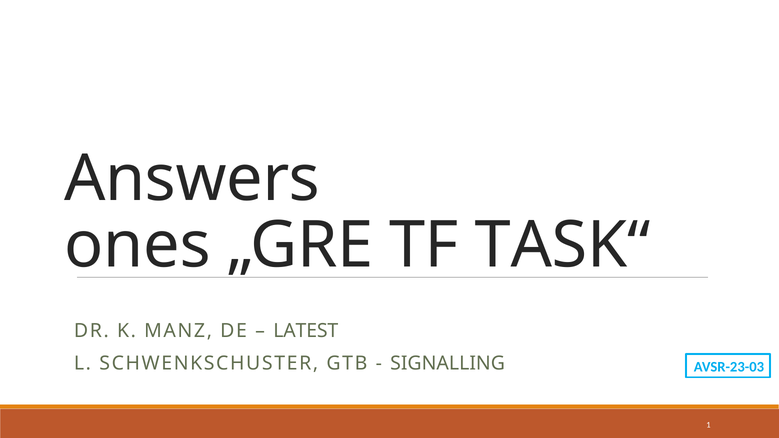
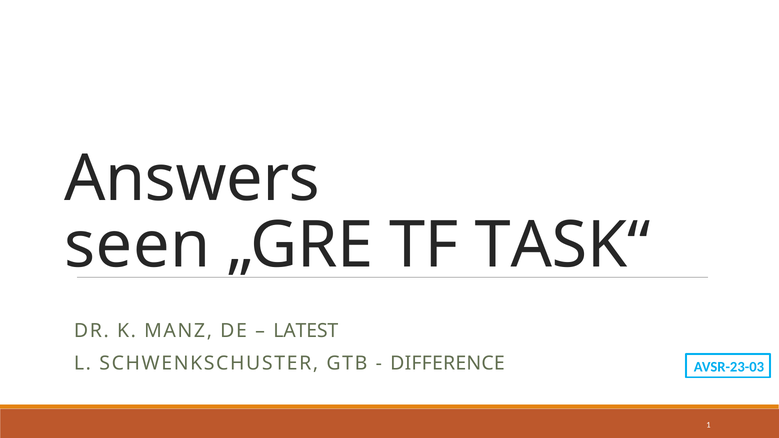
ones: ones -> seen (137, 245)
SIGNALLING: SIGNALLING -> DIFFERENCE (447, 363)
